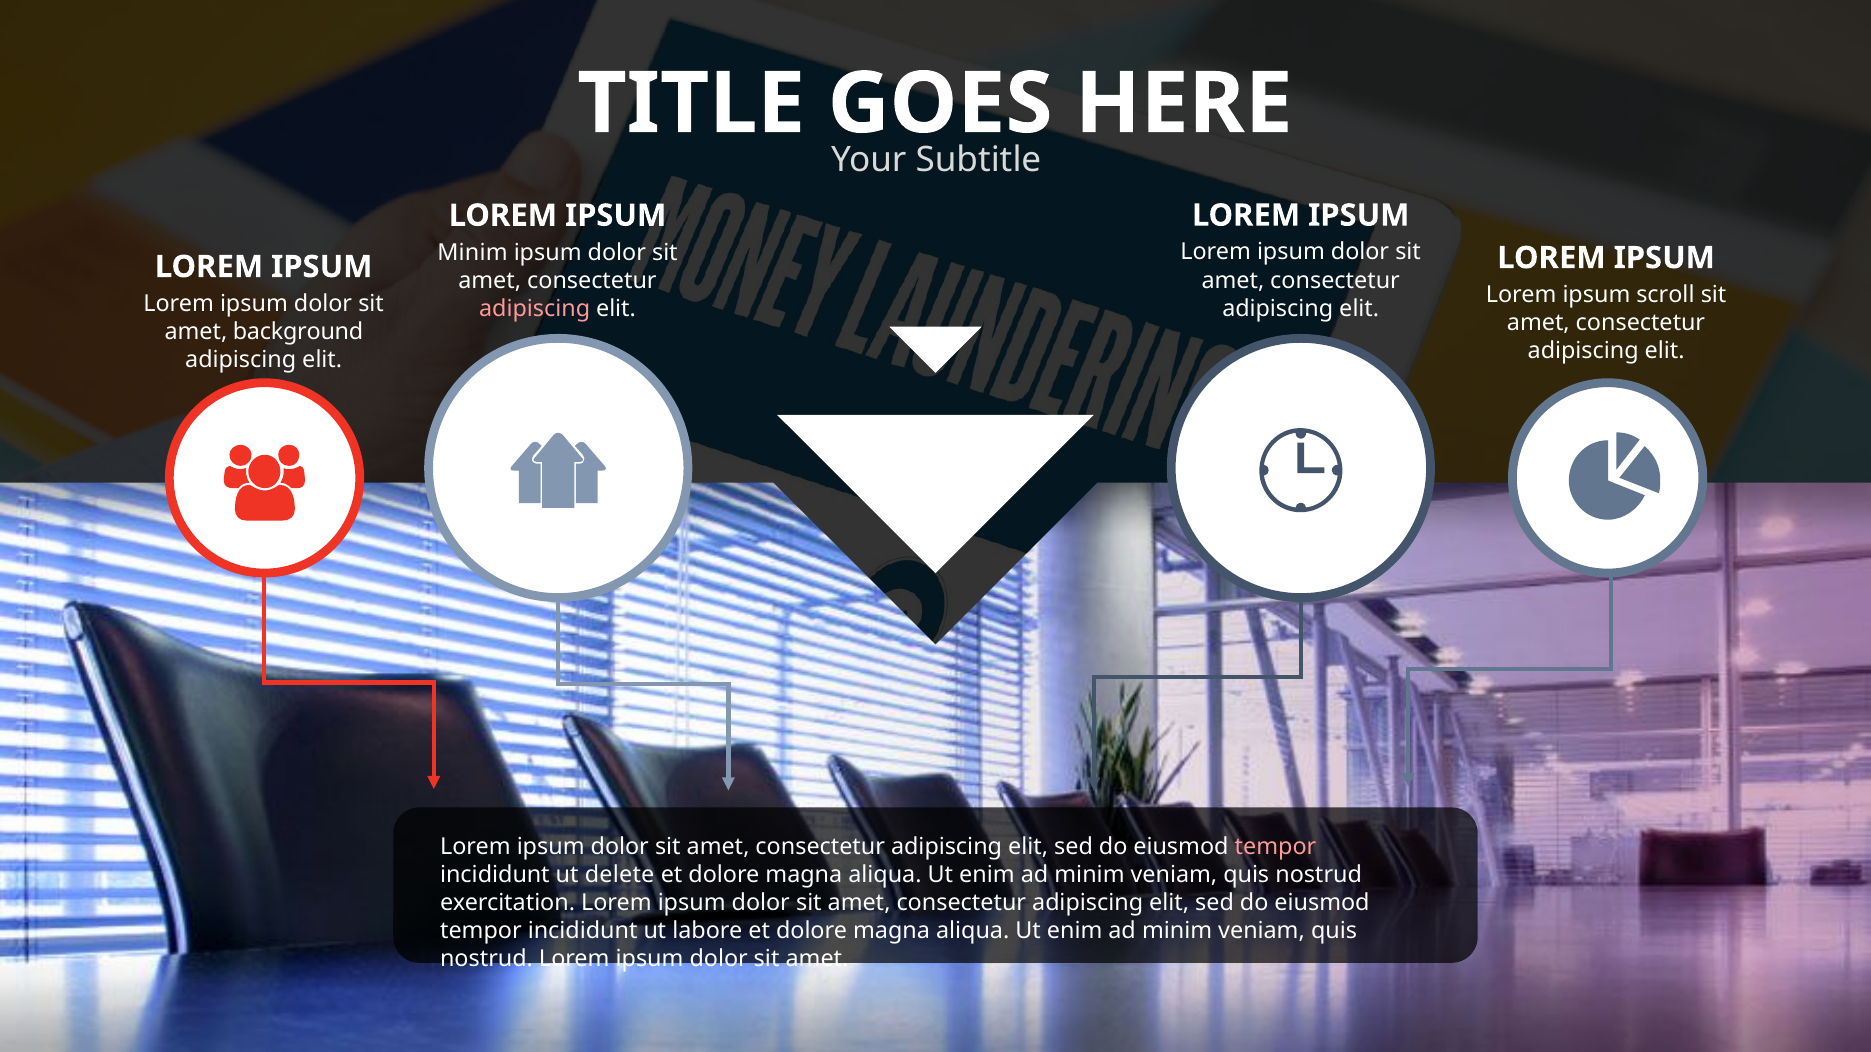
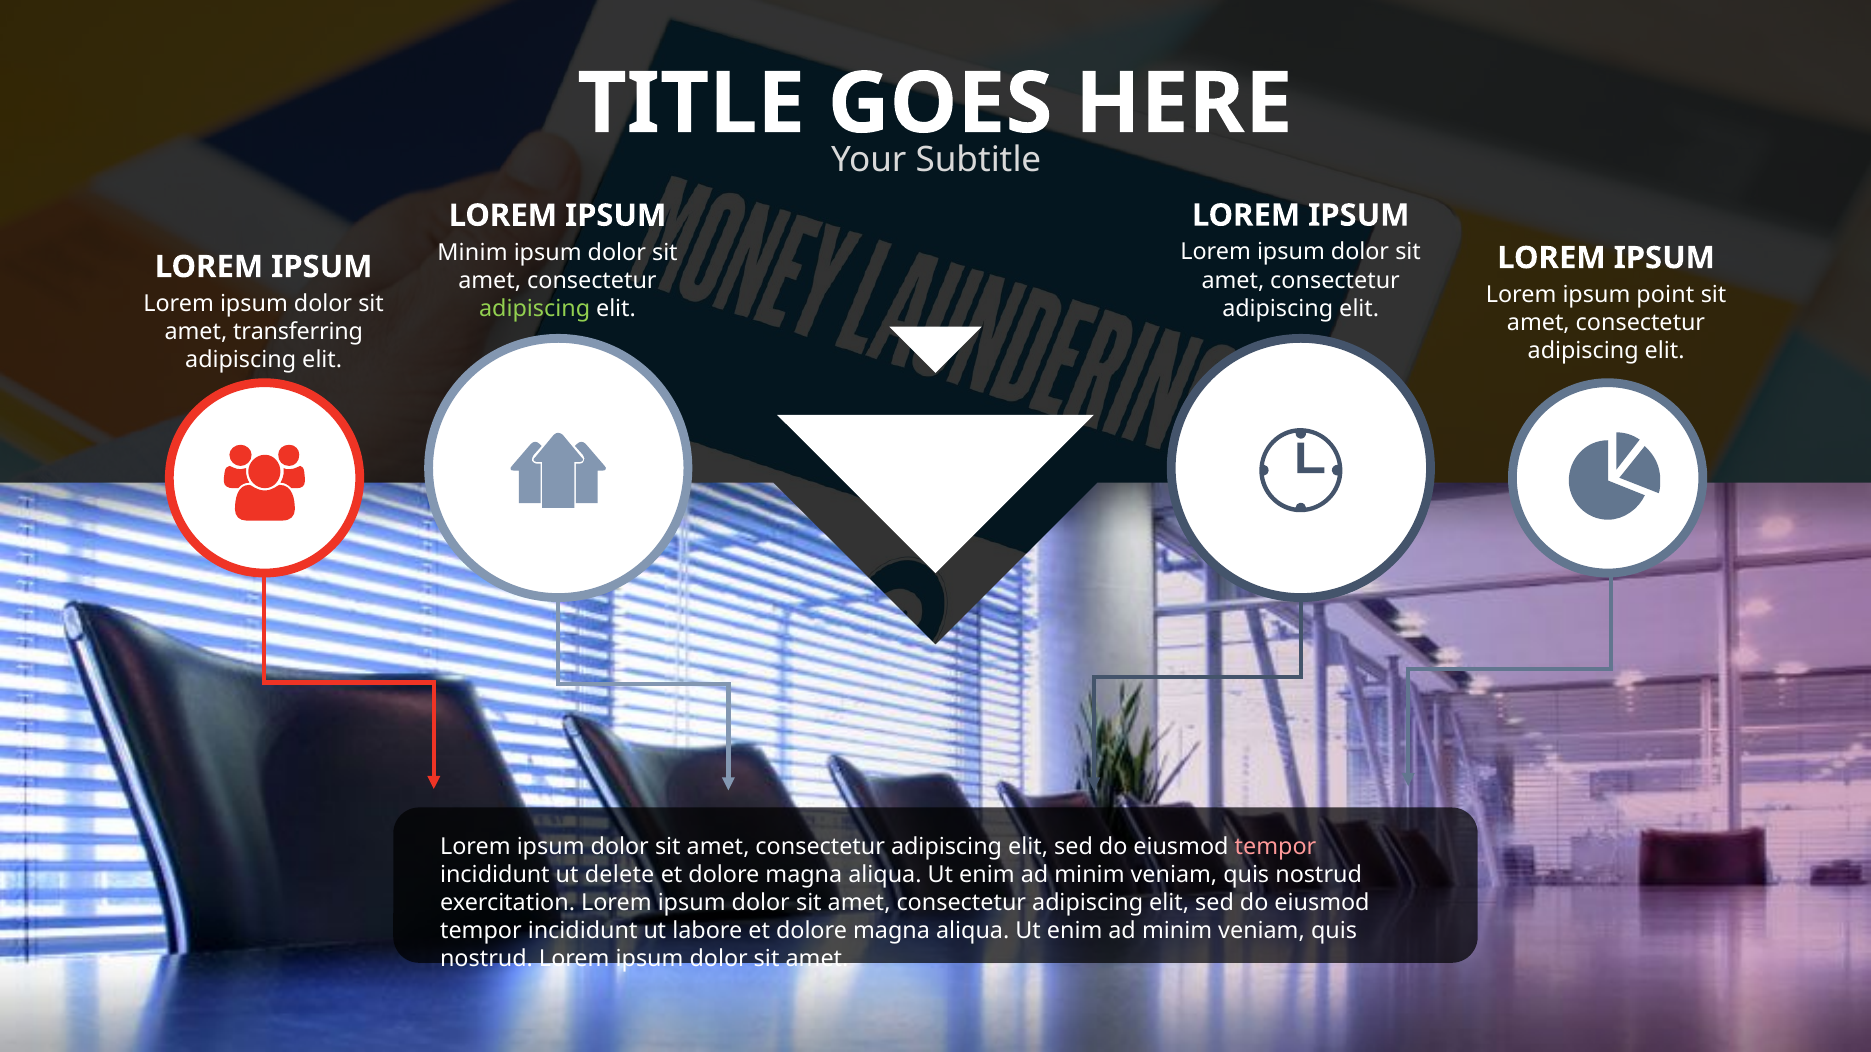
scroll: scroll -> point (1665, 295)
adipiscing colour: pink -> light green (535, 309)
background: background -> transferring (298, 332)
